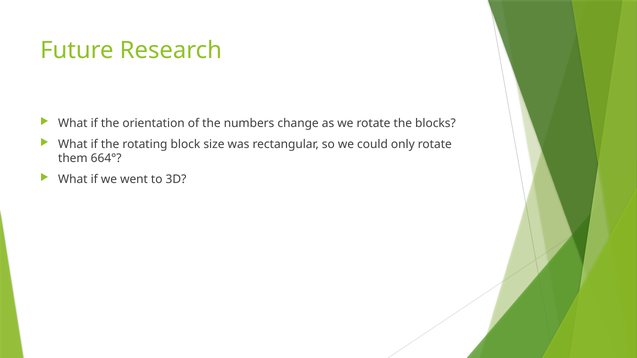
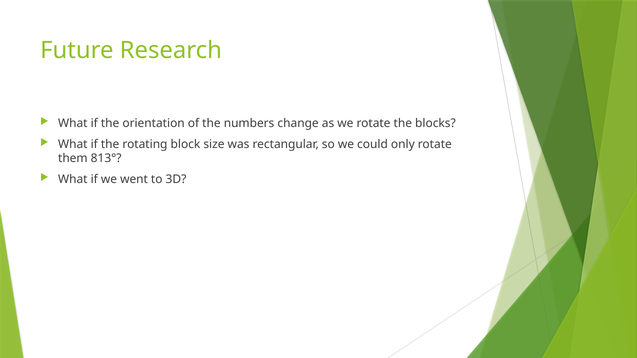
664°: 664° -> 813° (106, 159)
